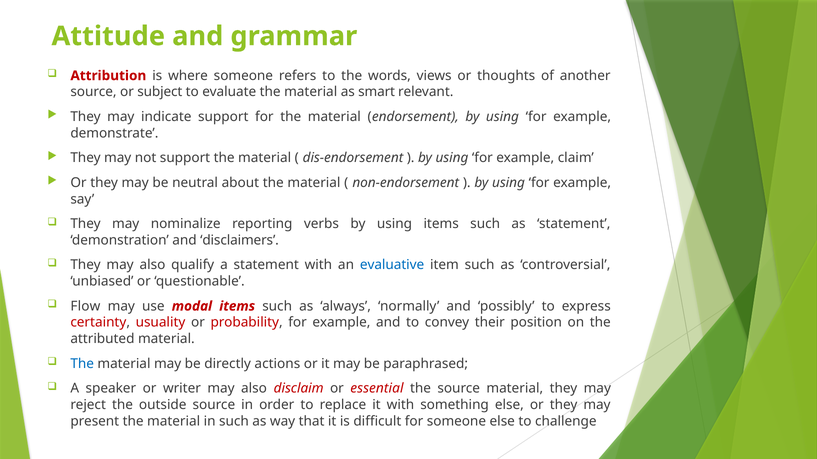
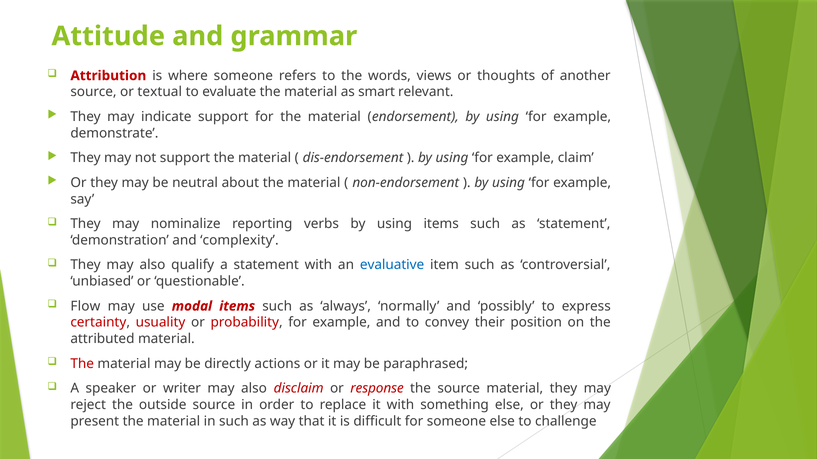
subject: subject -> textual (160, 92)
disclaimers: disclaimers -> complexity (239, 240)
The colour: blue -> red (82, 364)
essential: essential -> response (377, 389)
